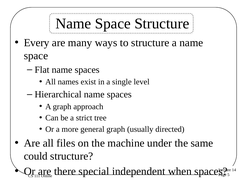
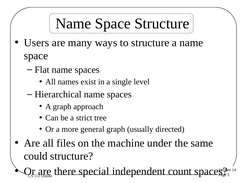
Every: Every -> Users (37, 43)
when: when -> count (180, 172)
